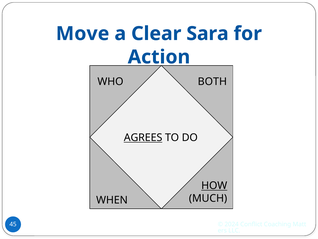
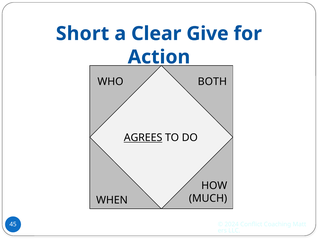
Move: Move -> Short (83, 34)
Sara: Sara -> Give (208, 34)
HOW underline: present -> none (214, 185)
